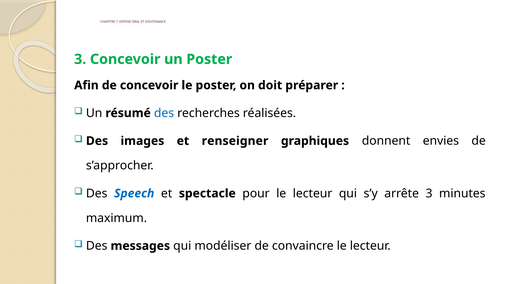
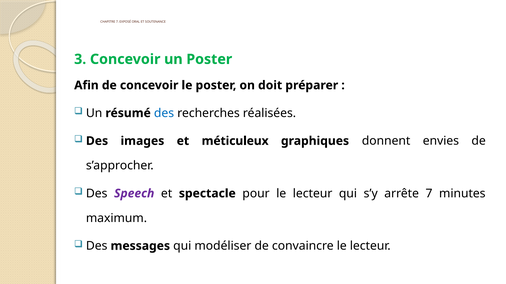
renseigner: renseigner -> méticuleux (235, 141)
Speech colour: blue -> purple (134, 194)
arrête 3: 3 -> 7 (429, 194)
